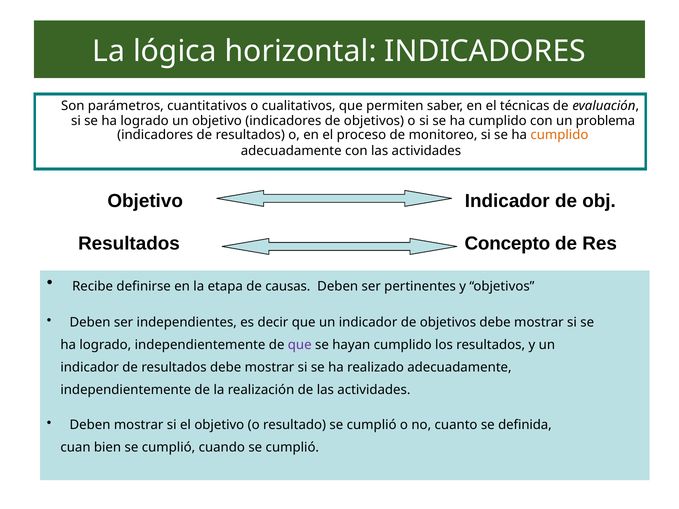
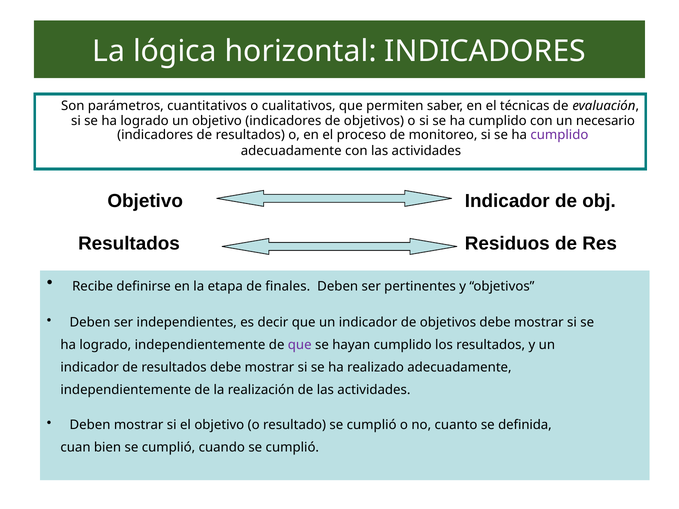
problema: problema -> necesario (605, 121)
cumplido colour: orange -> purple (559, 135)
Concepto: Concepto -> Residuos (507, 244)
causas: causas -> finales (288, 287)
